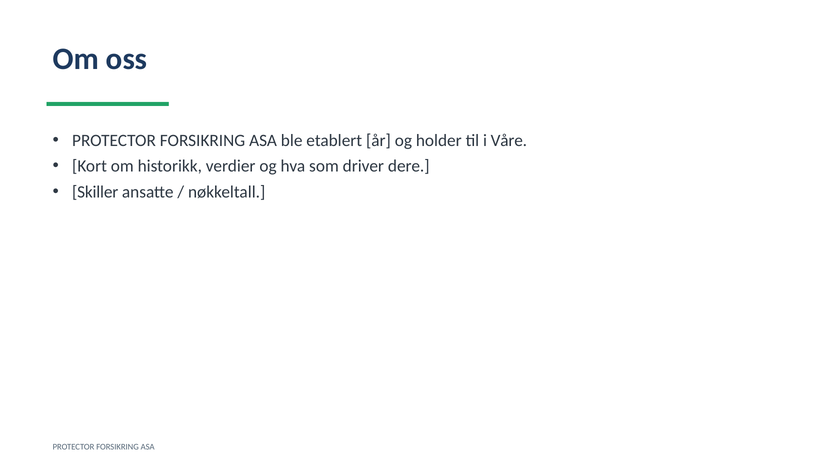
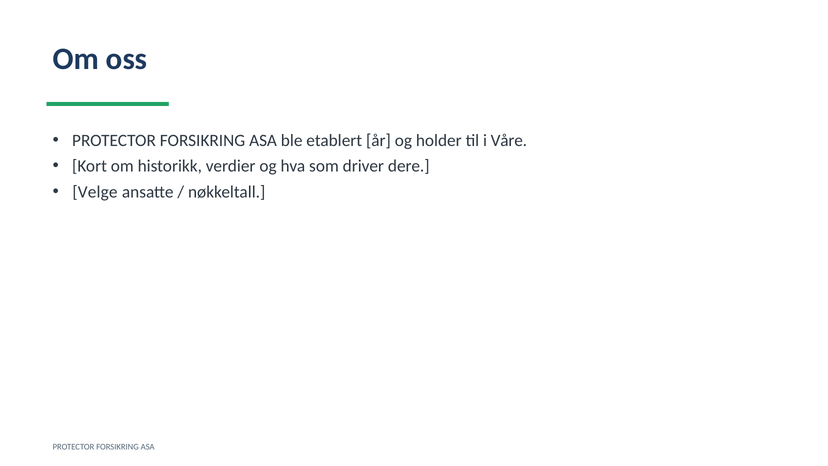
Skiller: Skiller -> Velge (95, 192)
